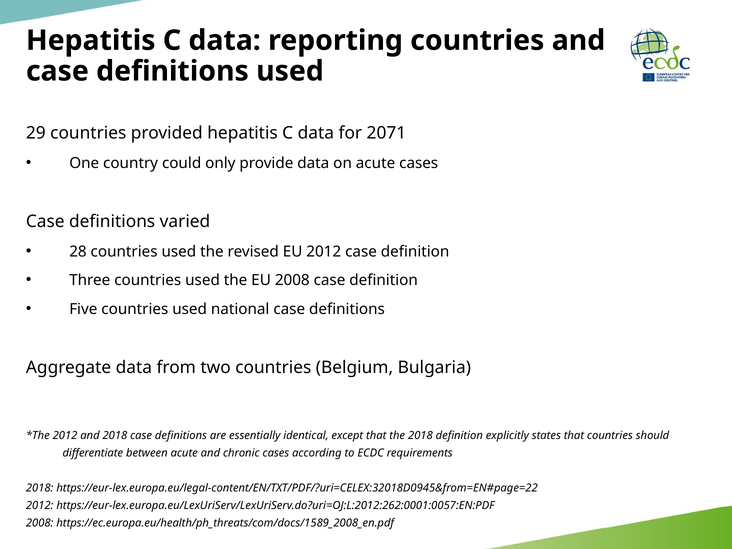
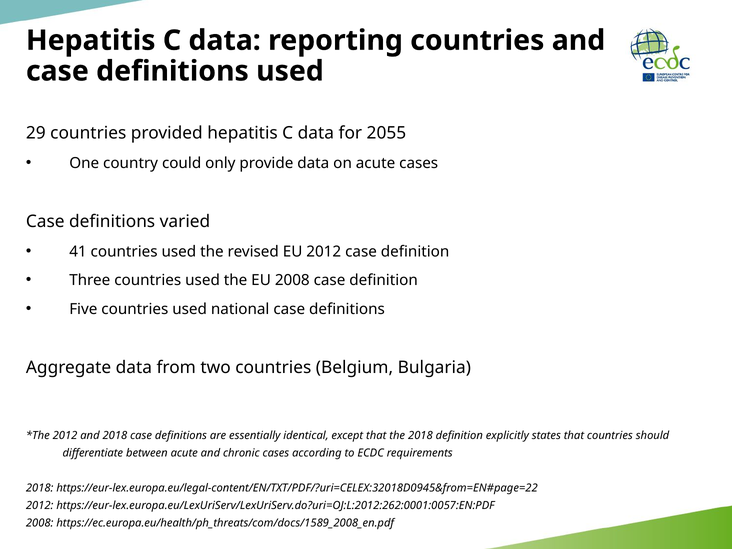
2071: 2071 -> 2055 (386, 133)
28: 28 -> 41 (78, 252)
